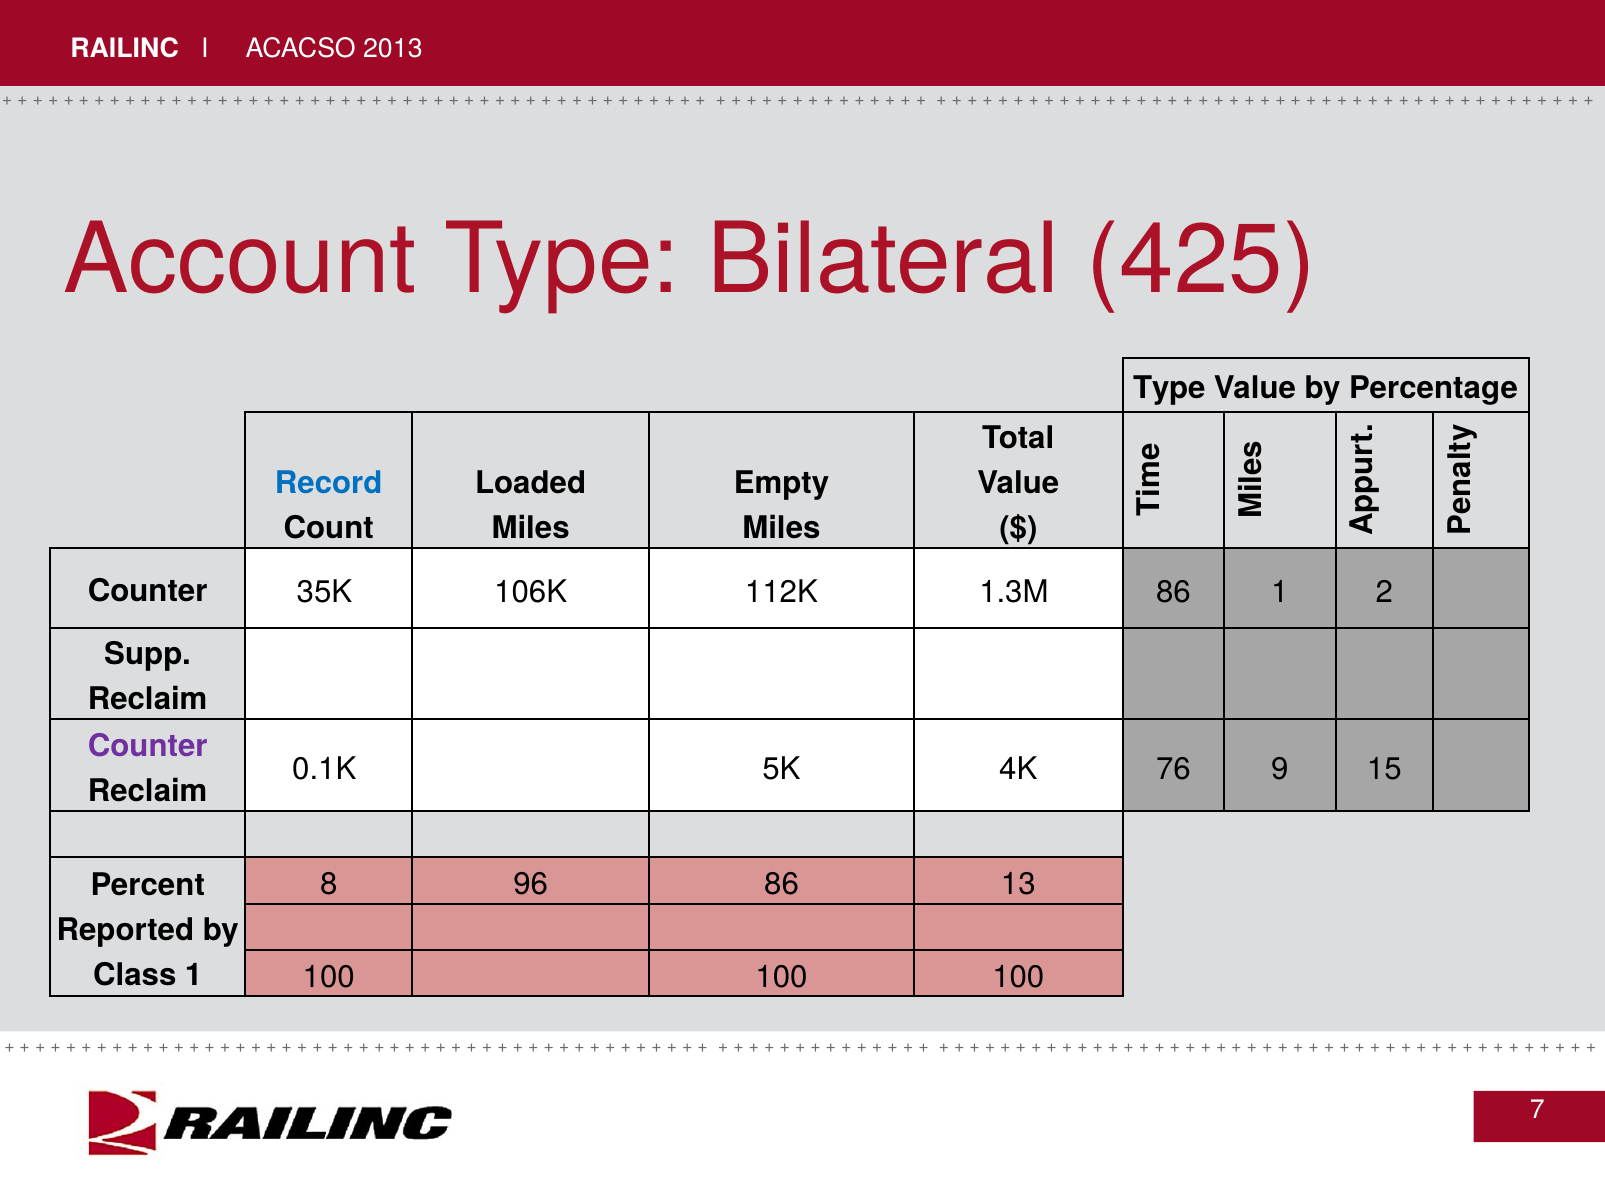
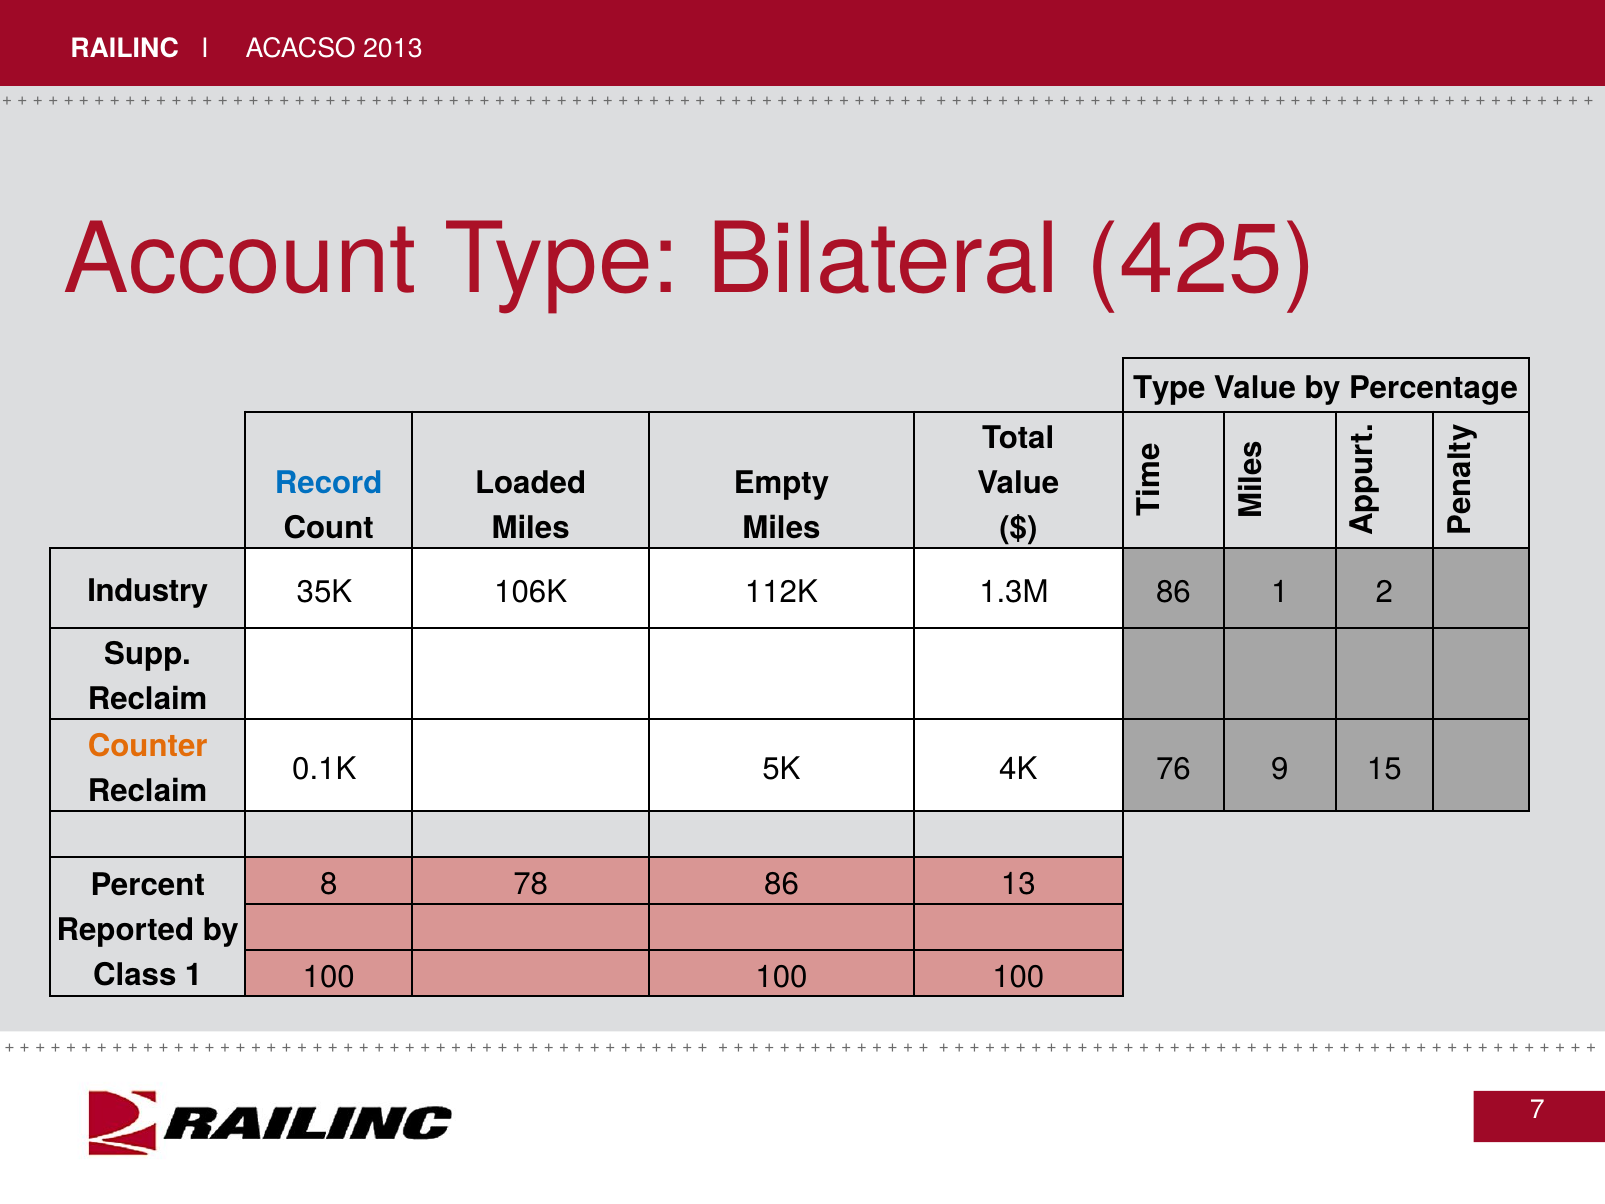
Counter: Counter -> Industry (148, 591)
Counter colour: purple -> orange (148, 746)
96: 96 -> 78 (531, 884)
